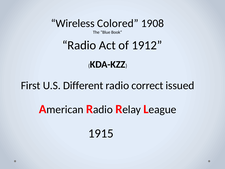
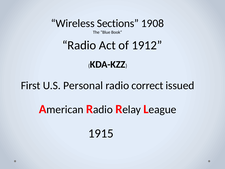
Colored: Colored -> Sections (118, 23)
Different: Different -> Personal (83, 85)
